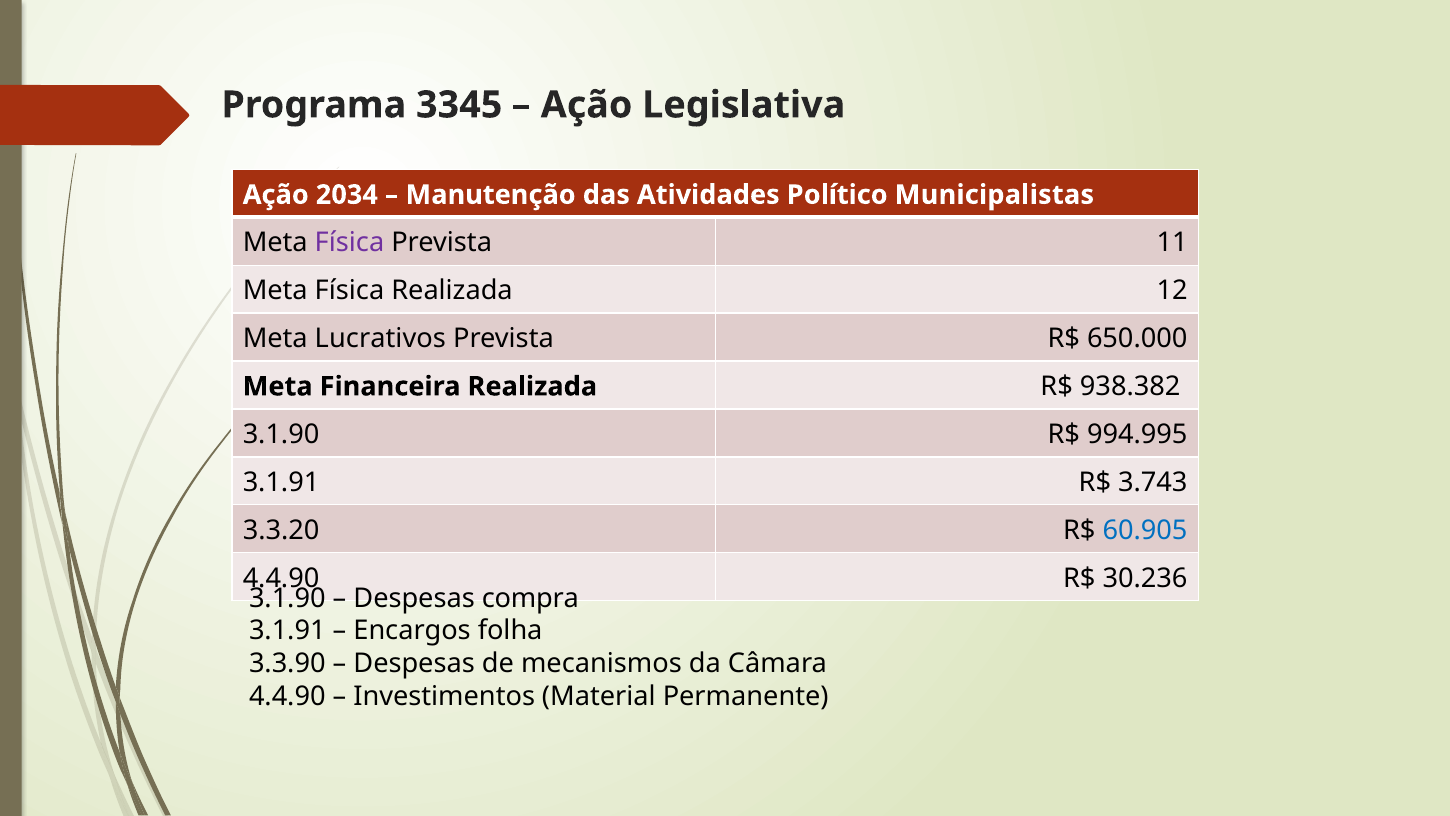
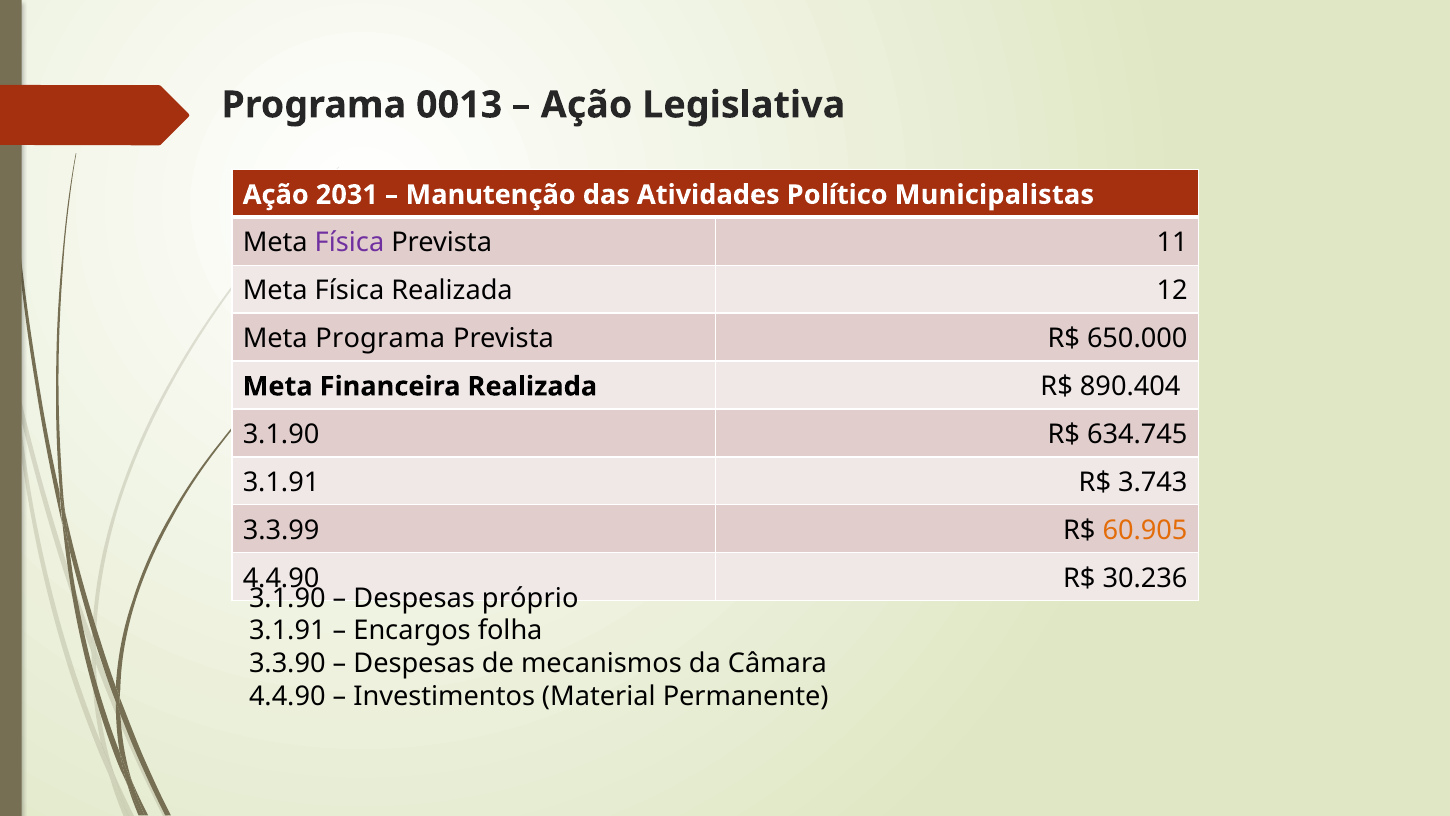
3345: 3345 -> 0013 (459, 105)
2034: 2034 -> 2031 (347, 195)
Meta Lucrativos: Lucrativos -> Programa (380, 338)
938.382: 938.382 -> 890.404 (1130, 386)
994.995: 994.995 -> 634.745 (1137, 434)
3.3.20: 3.3.20 -> 3.3.99 (281, 530)
60.905 colour: blue -> orange (1145, 530)
compra: compra -> próprio (530, 598)
